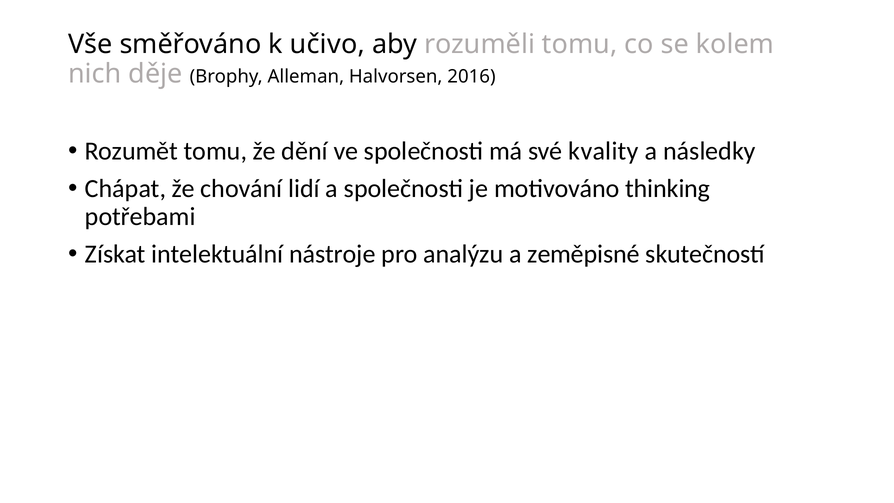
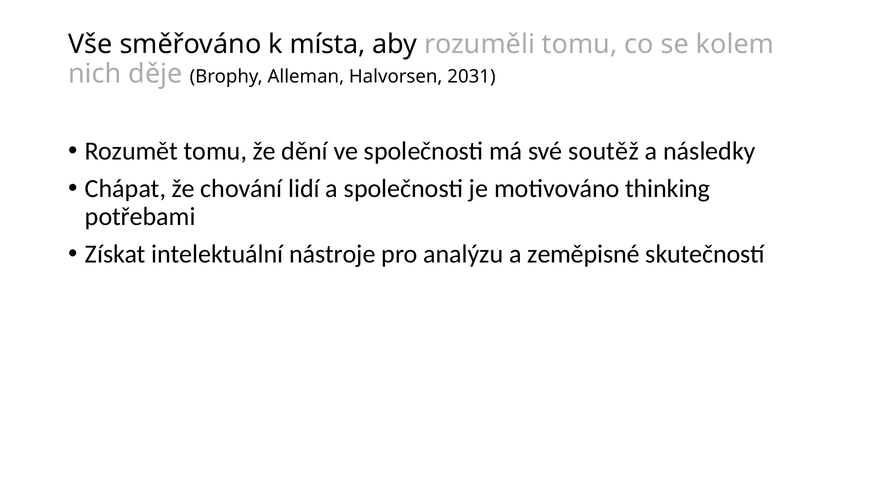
učivo: učivo -> místa (328, 45)
2016: 2016 -> 2031 (471, 76)
kvality: kvality -> soutěž (604, 151)
